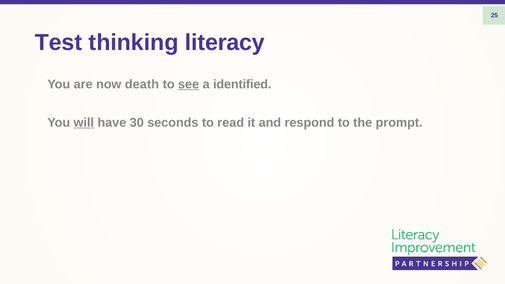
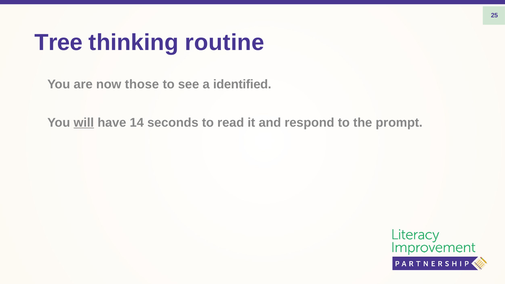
Test: Test -> Tree (59, 42)
literacy: literacy -> routine (225, 42)
death: death -> those (142, 84)
see underline: present -> none (189, 84)
30: 30 -> 14 (137, 123)
